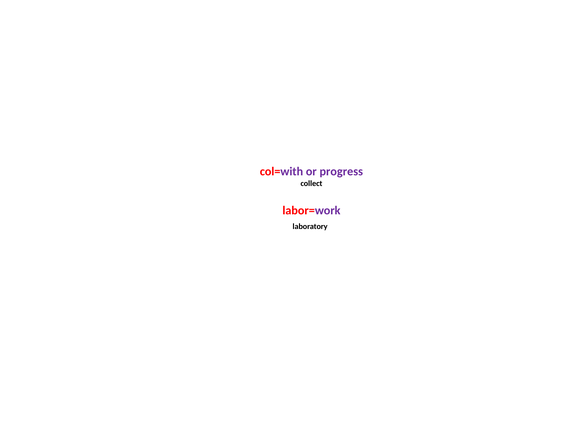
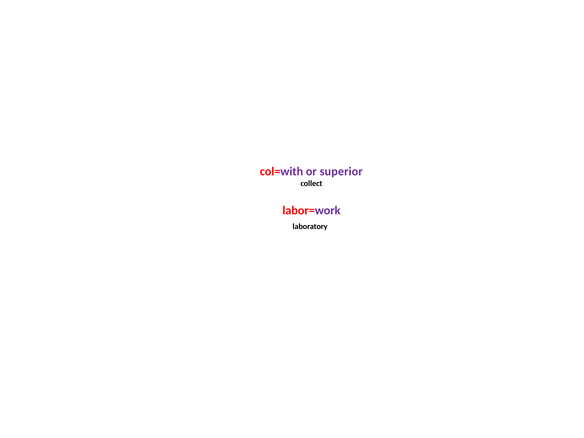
progress: progress -> superior (341, 172)
